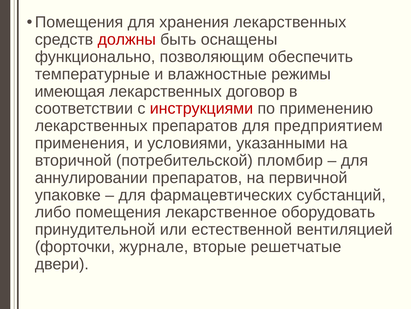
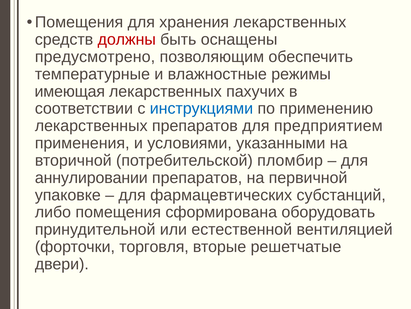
функционально: функционально -> предусмотрено (95, 57)
договор: договор -> пахучих (255, 91)
инструкциями colour: red -> blue (201, 108)
лекарственное: лекарственное -> сформирована (221, 212)
журнале: журнале -> торговля (154, 246)
